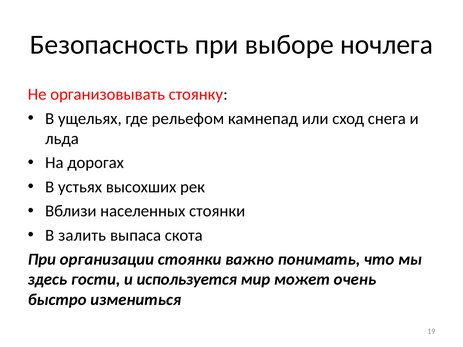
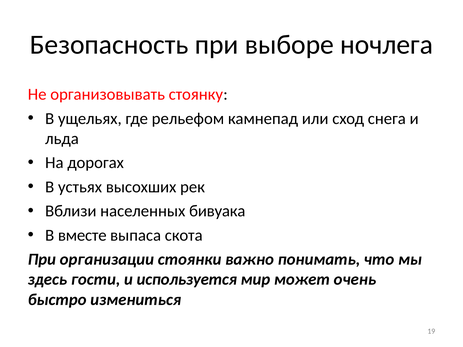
населенных стоянки: стоянки -> бивуака (217, 211)
залить: залить -> вместе (82, 235)
